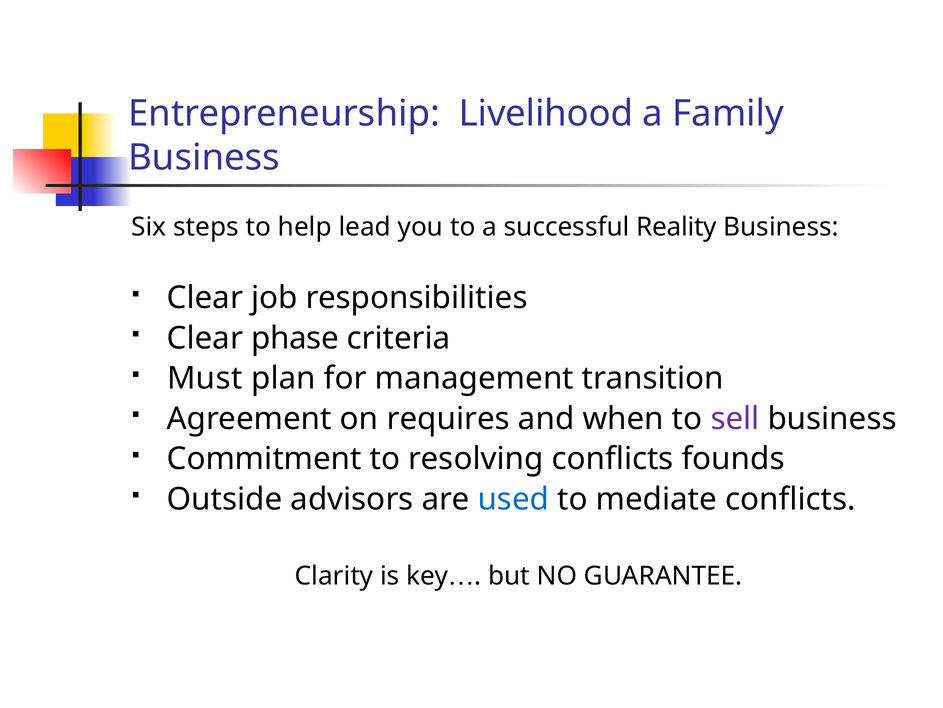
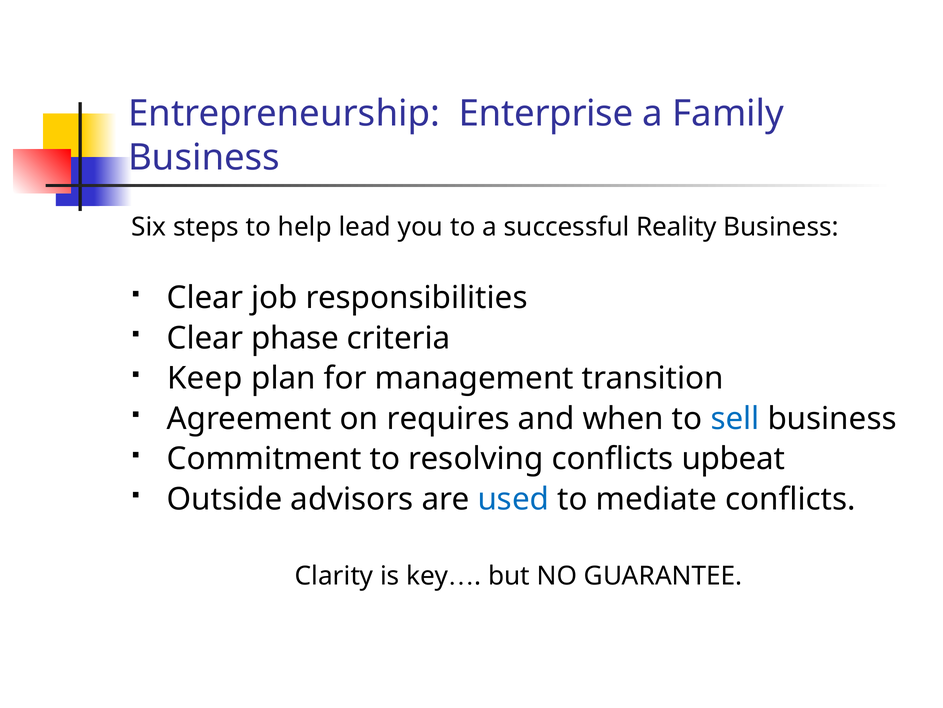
Livelihood: Livelihood -> Enterprise (546, 113)
Must: Must -> Keep (205, 378)
sell colour: purple -> blue (735, 418)
founds: founds -> upbeat (733, 459)
